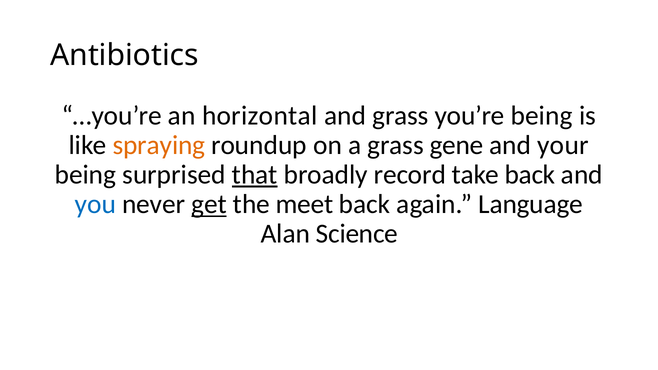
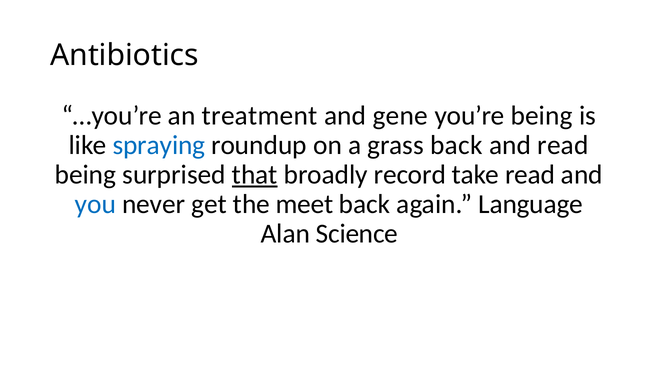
horizontal: horizontal -> treatment (260, 116)
and grass: grass -> gene (400, 116)
spraying colour: orange -> blue (159, 145)
grass gene: gene -> back (456, 145)
and your: your -> read (563, 145)
take back: back -> read (530, 175)
get underline: present -> none (209, 204)
